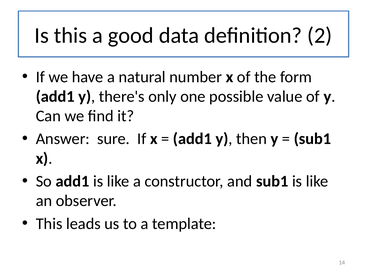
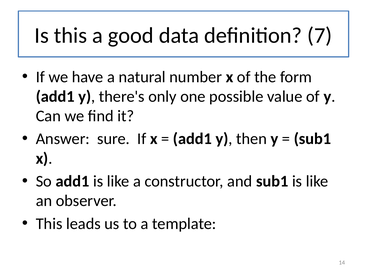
2: 2 -> 7 (320, 36)
